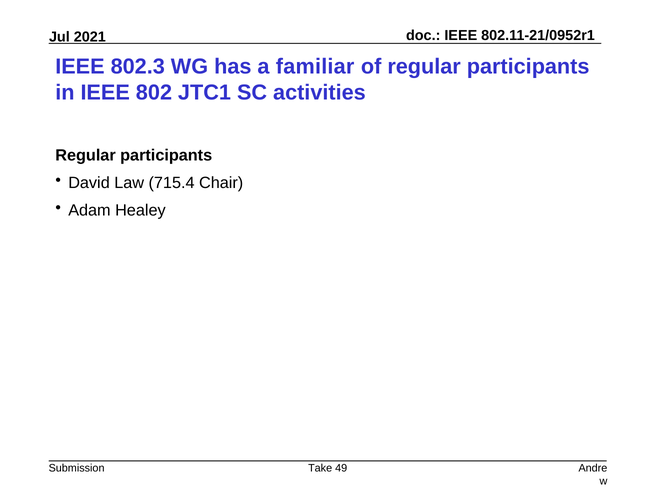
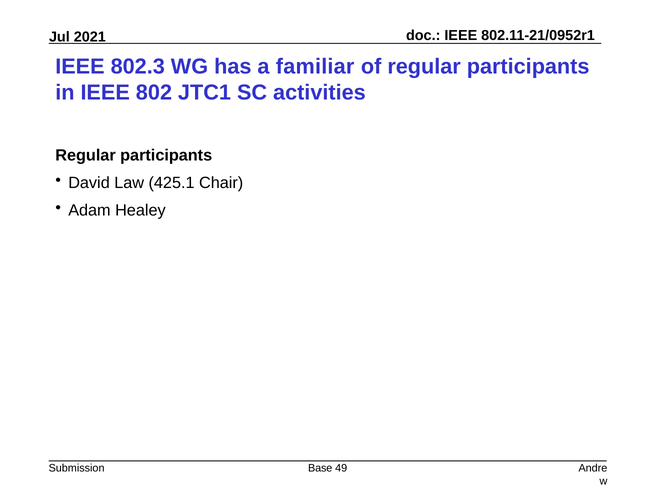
715.4: 715.4 -> 425.1 (172, 183)
Take: Take -> Base (320, 468)
